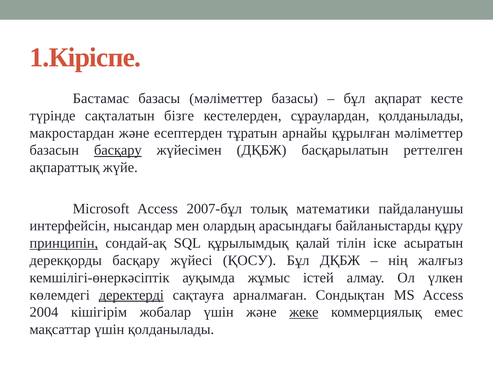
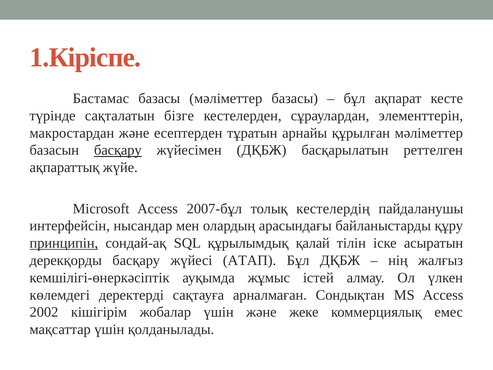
сұраулардан қолданылады: қолданылады -> элементтерін (421, 116)
математики: математики -> кестелердің (333, 208)
ҚОСУ: ҚОСУ -> АТАП (250, 260)
деректерді underline: present -> none (131, 295)
2004: 2004 -> 2002 (44, 312)
жеке underline: present -> none (304, 312)
